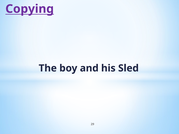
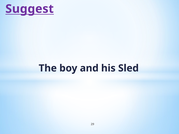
Copying: Copying -> Suggest (30, 9)
